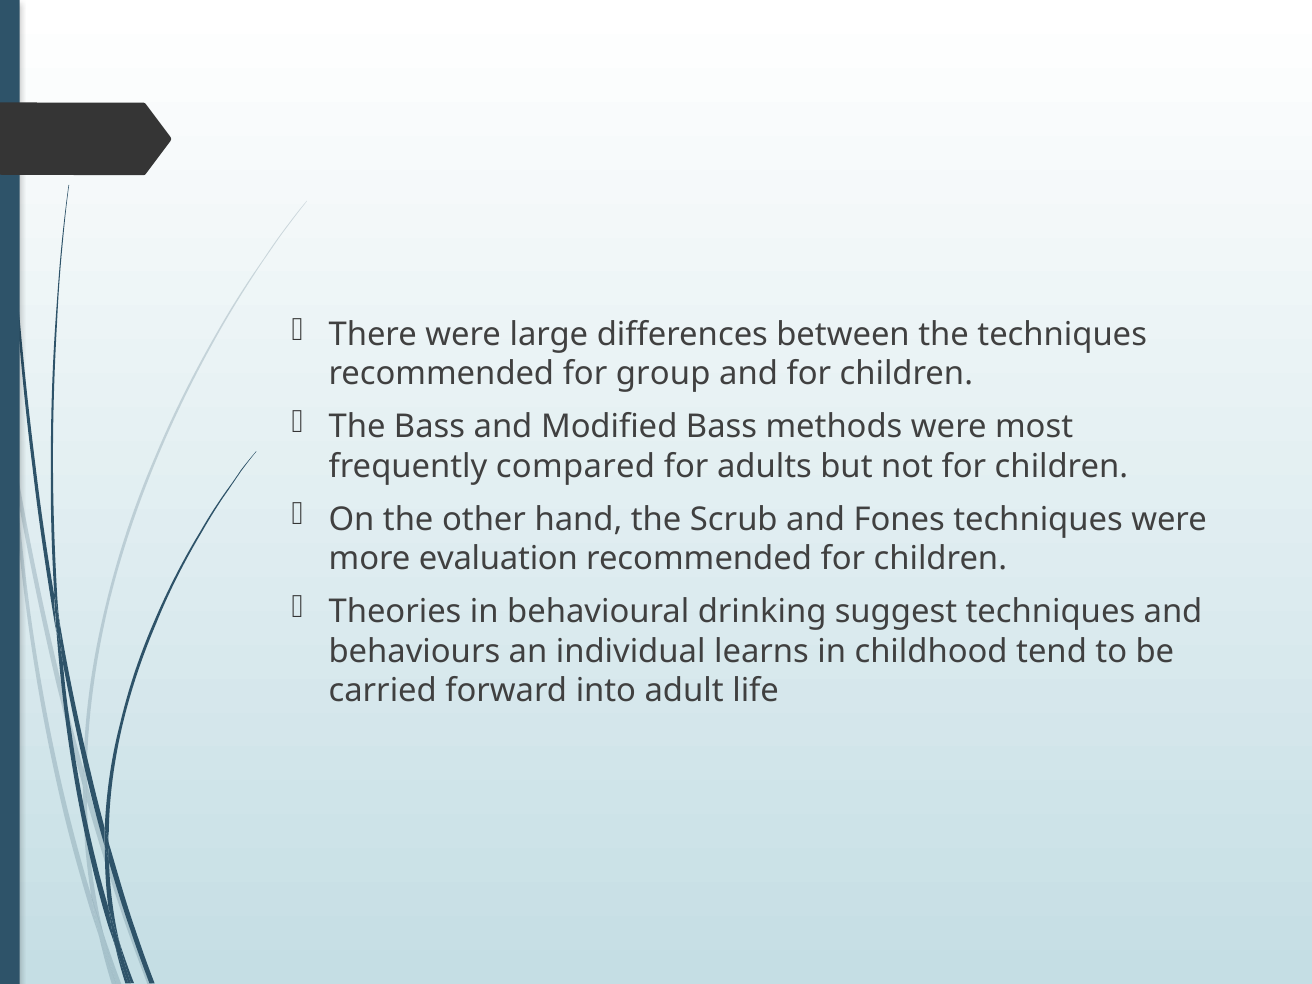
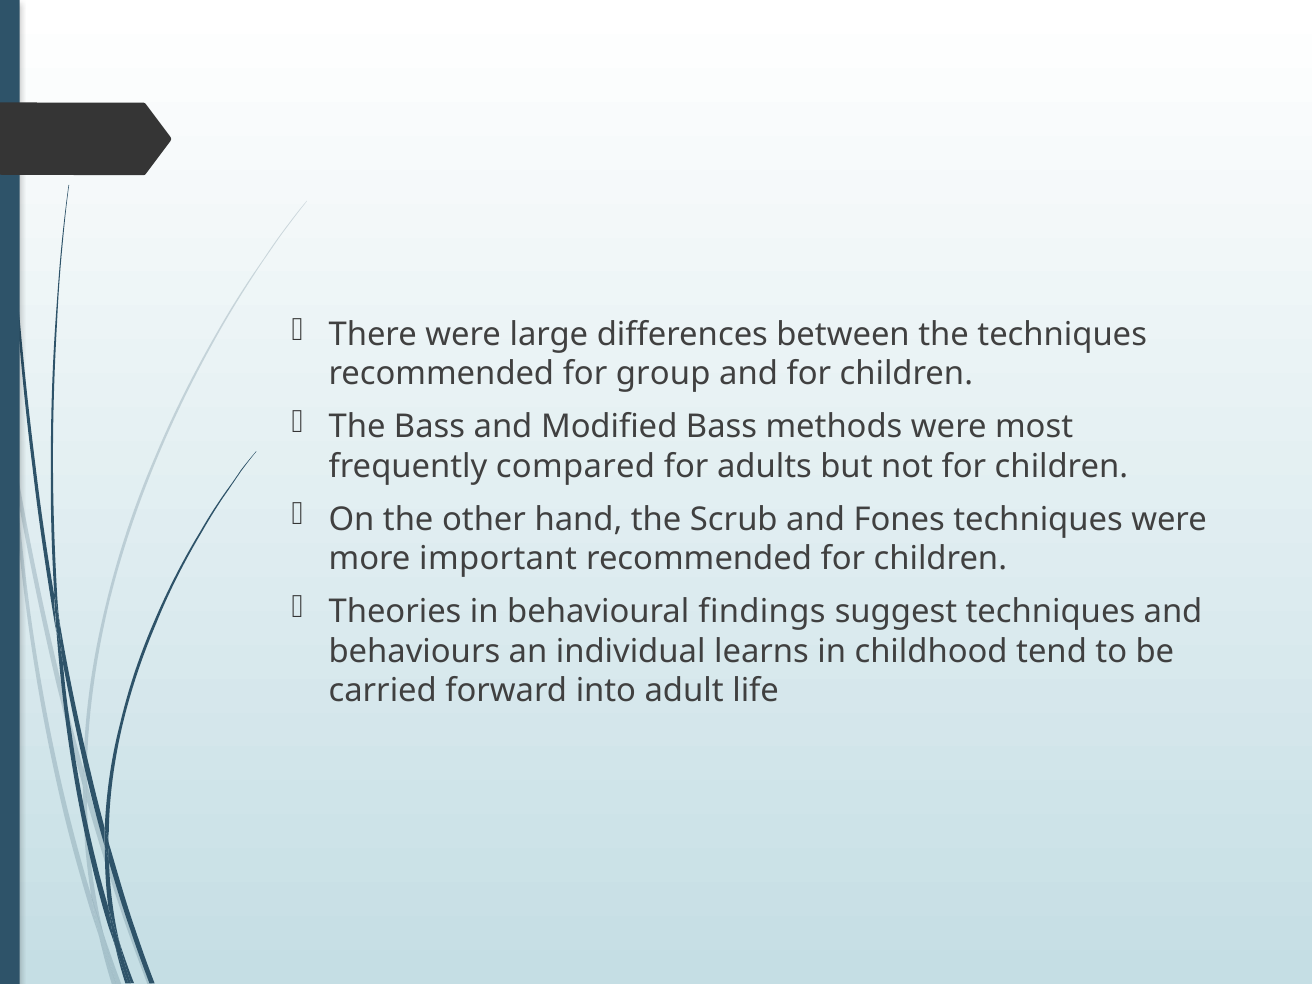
evaluation: evaluation -> important (498, 559)
drinking: drinking -> findings (762, 612)
